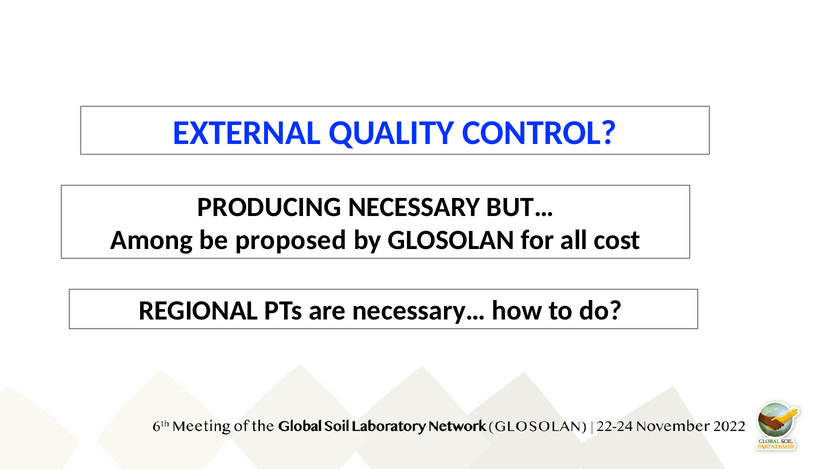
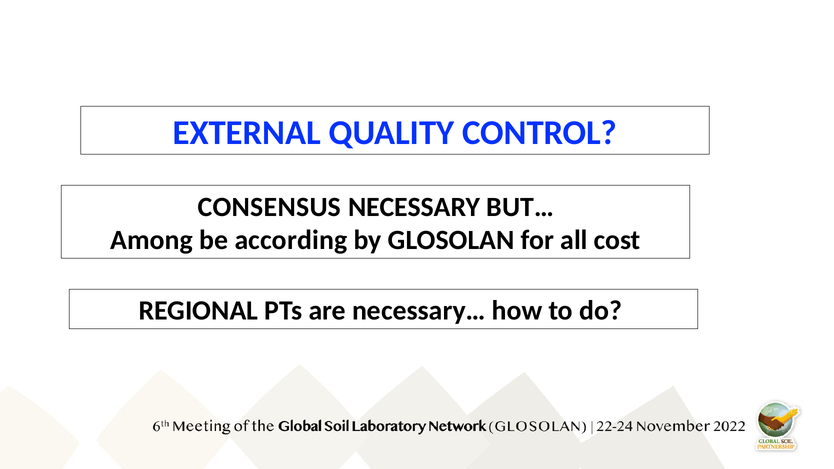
PRODUCING: PRODUCING -> CONSENSUS (269, 207)
proposed: proposed -> according (291, 240)
